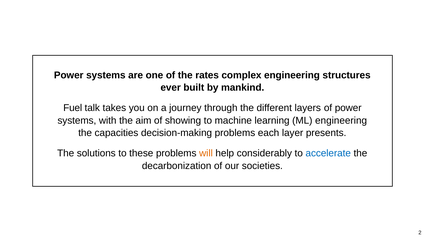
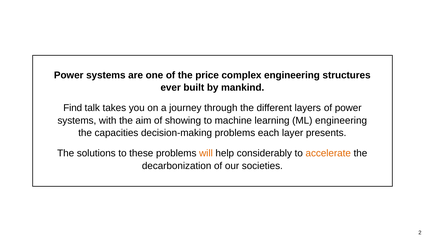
rates: rates -> price (207, 75)
Fuel: Fuel -> Find (73, 108)
accelerate colour: blue -> orange (328, 153)
